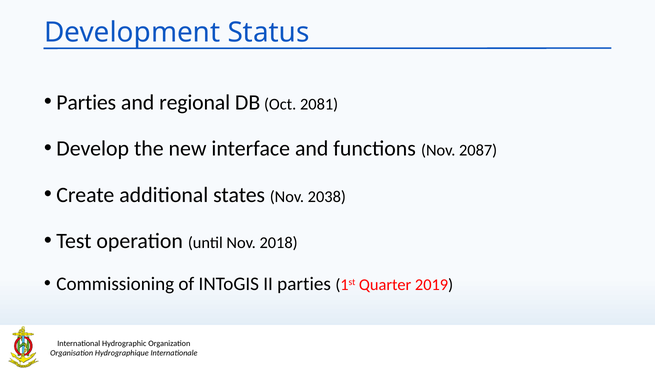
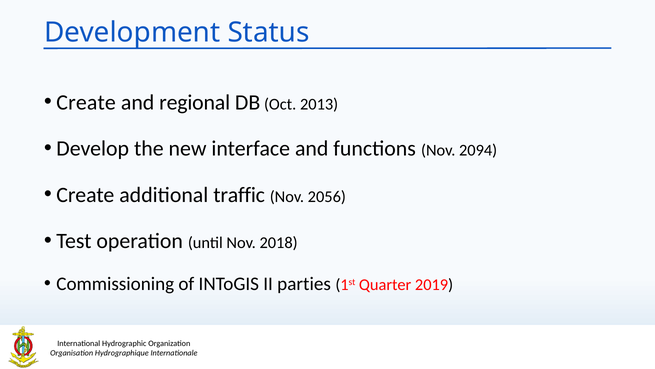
Parties: Parties -> Create (86, 102)
2081: 2081 -> 2013 (319, 104)
2087: 2087 -> 2094 (478, 150)
states: states -> traffic (239, 195)
2038: 2038 -> 2056 (327, 196)
